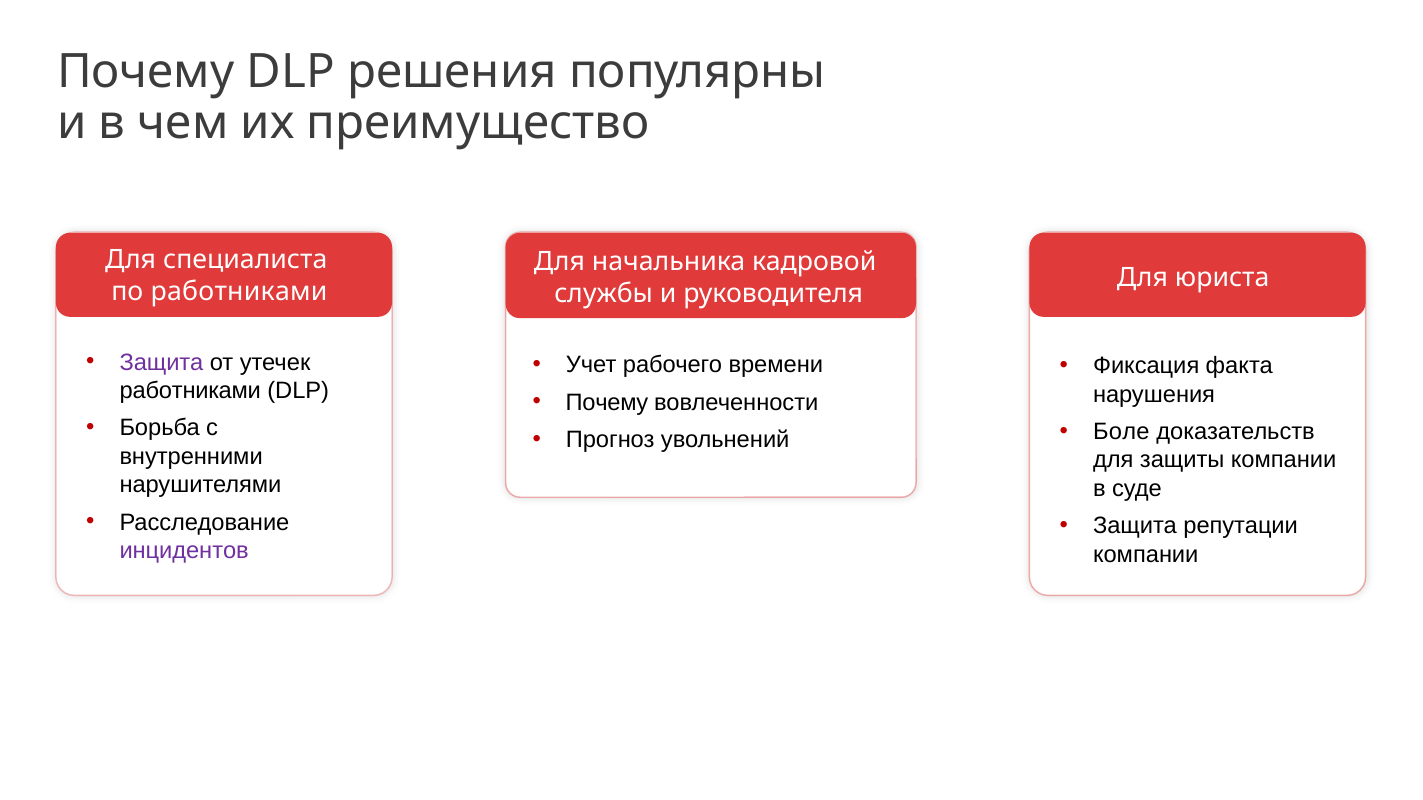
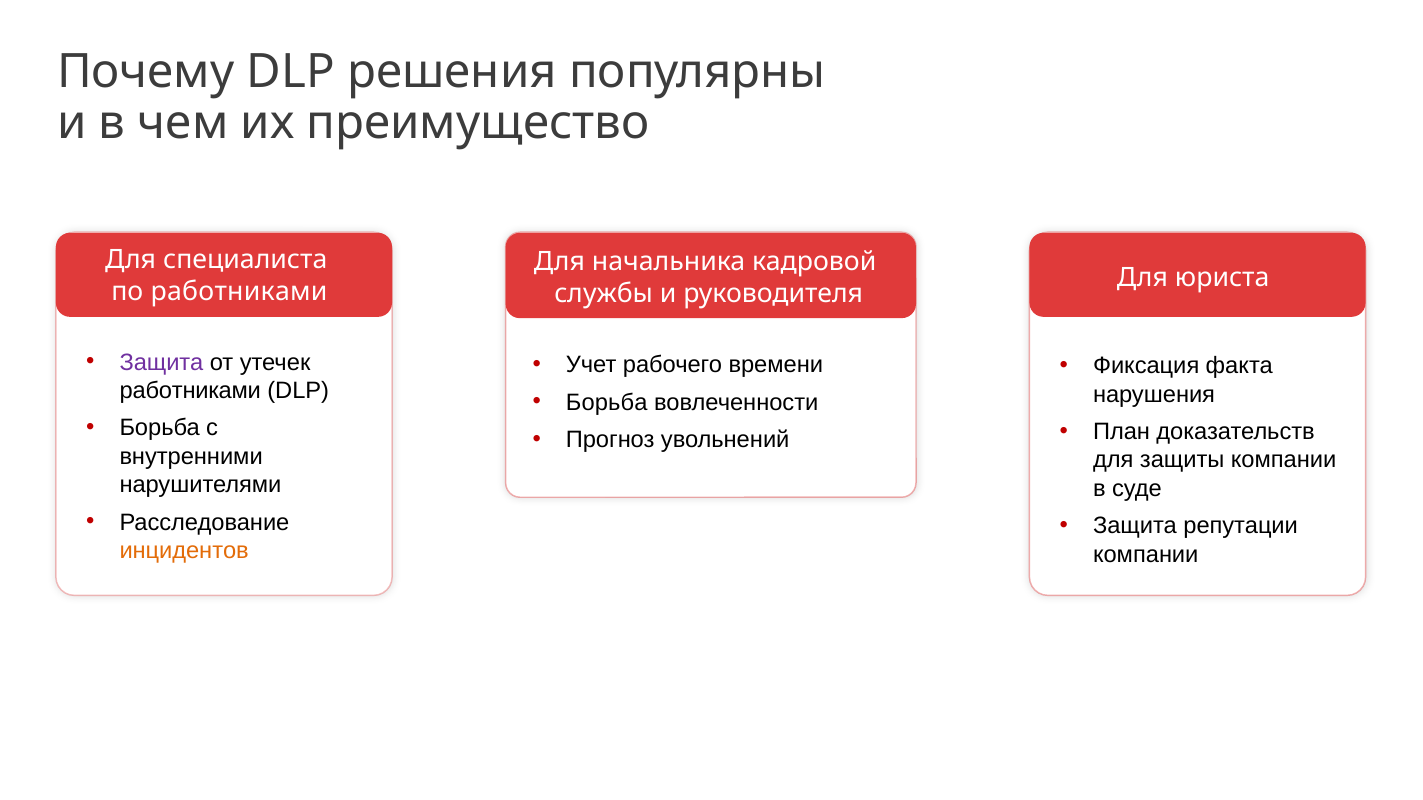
Почему: Почему -> Борьба (607, 403)
Боле: Боле -> План (1122, 432)
инцидентов colour: purple -> orange (184, 551)
